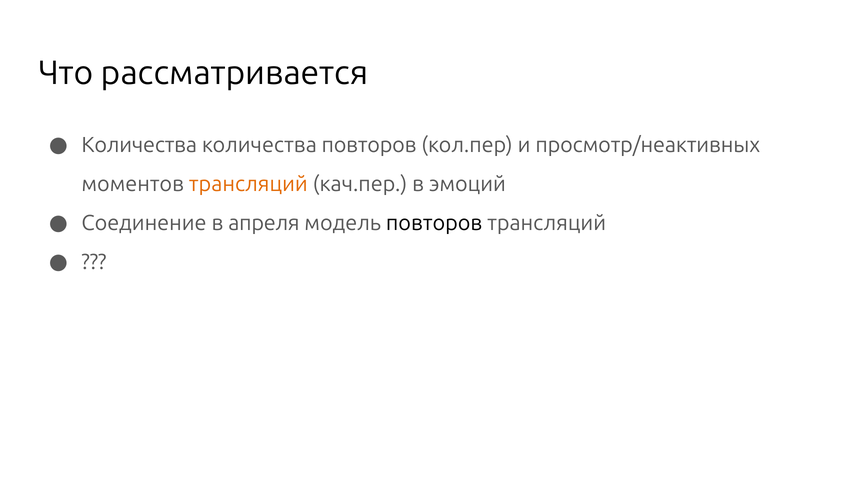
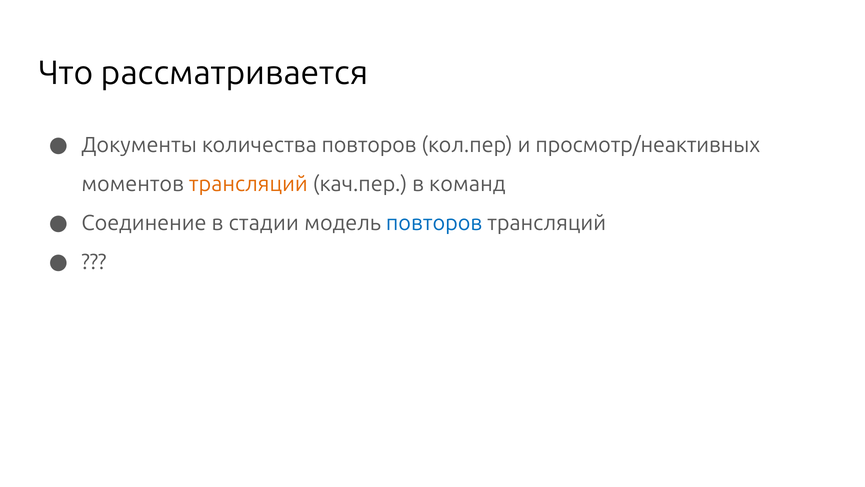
Количества: Количества -> Документы (139, 145)
эмоций: эмоций -> команд (467, 184)
апреля: апреля -> стадии (264, 223)
повторов colour: black -> blue (434, 223)
